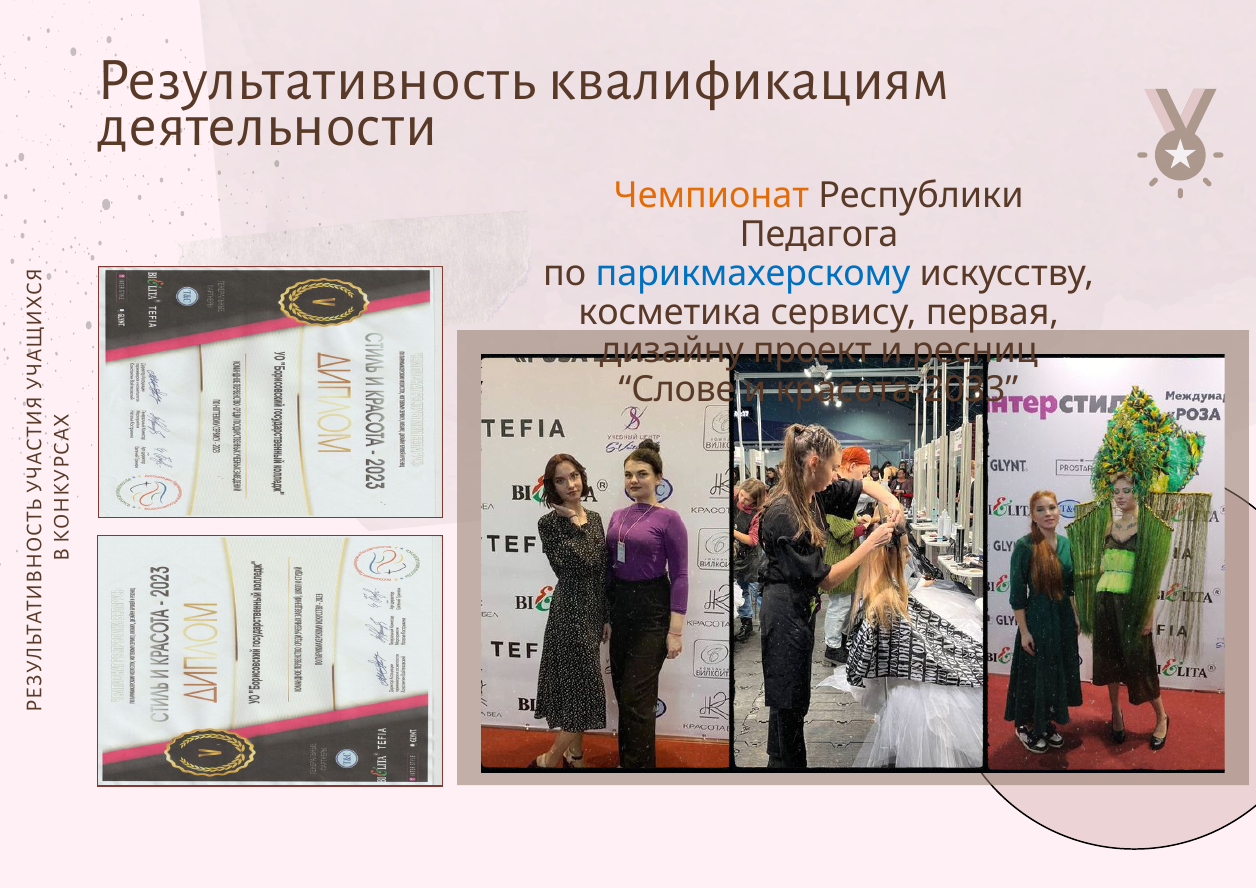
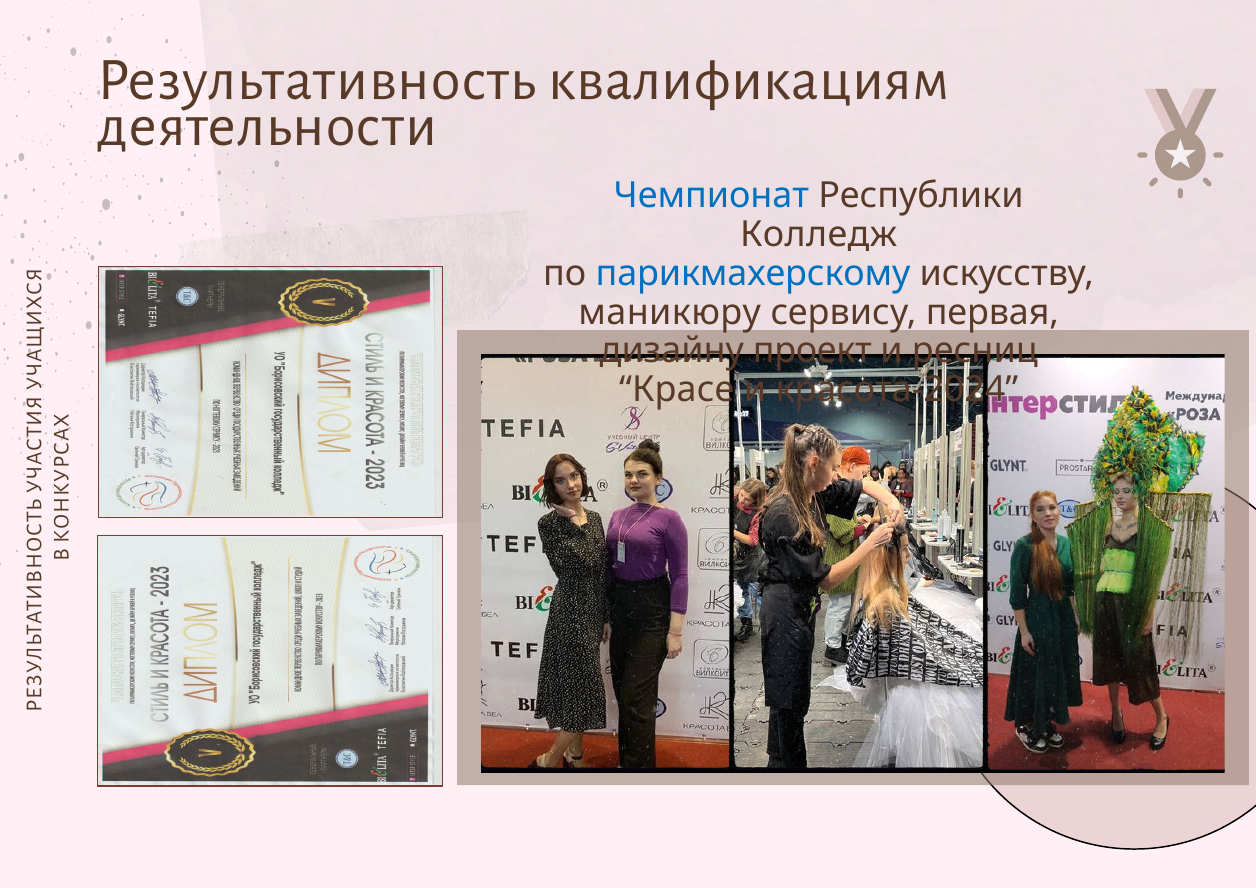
Чемпионат colour: orange -> blue (711, 196)
Педагога: Педагога -> Колледж (819, 234)
косметика: косметика -> маникюру (670, 312)
Слове: Слове -> Красе (677, 390)
красота-2033: красота-2033 -> красота-2024 (897, 390)
